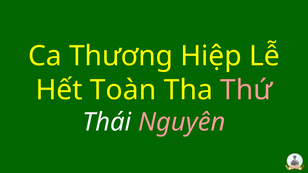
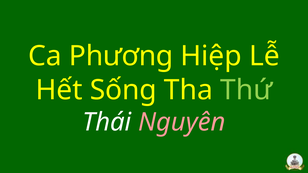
Thương: Thương -> Phương (121, 56)
Toàn: Toàn -> Sống (123, 90)
Thứ colour: pink -> light green (246, 90)
